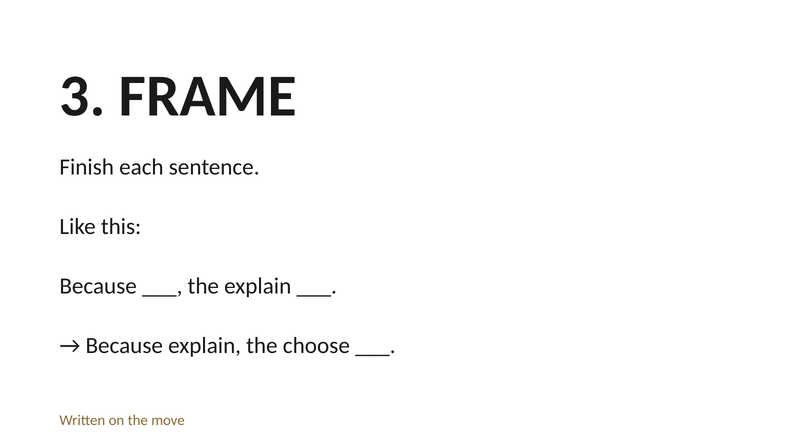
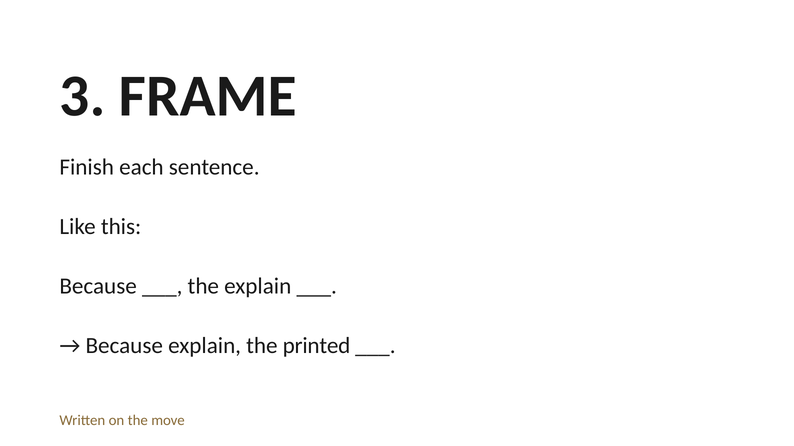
choose: choose -> printed (317, 346)
